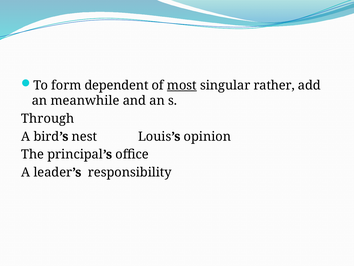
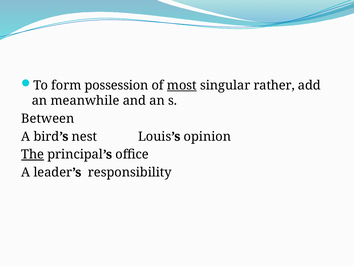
dependent: dependent -> possession (117, 85)
Through: Through -> Between (48, 118)
The underline: none -> present (33, 154)
